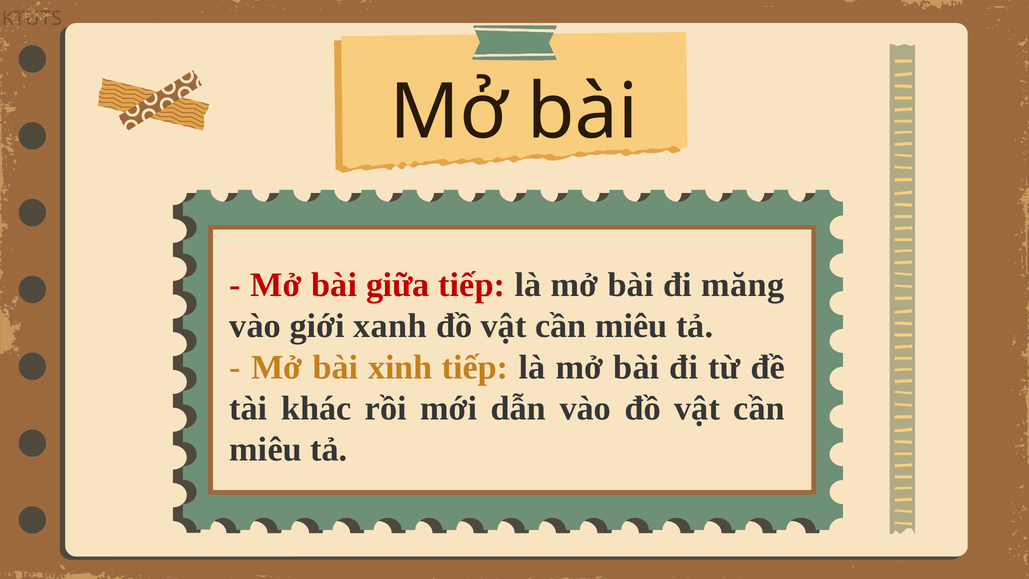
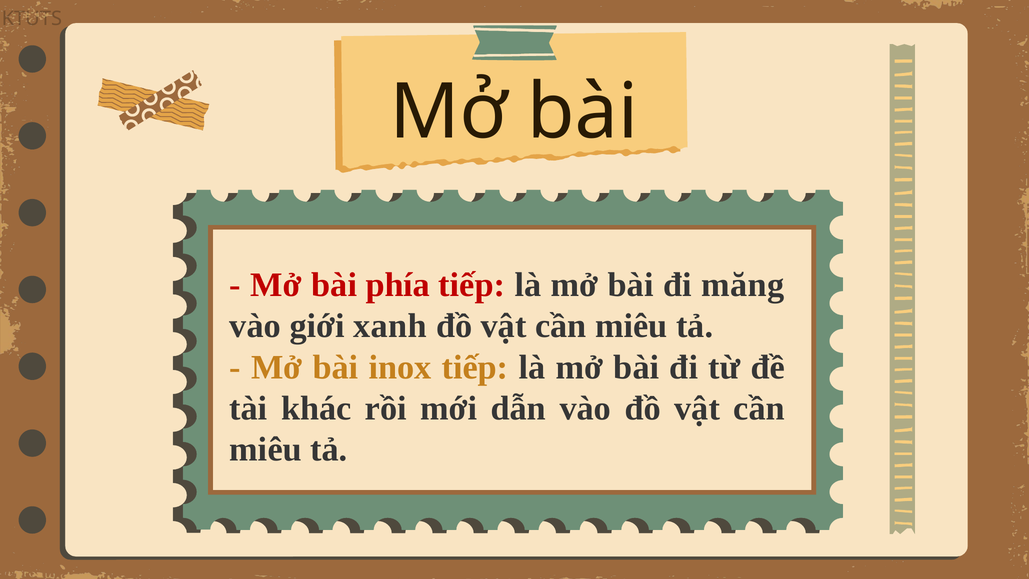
giữa: giữa -> phía (398, 285)
xinh: xinh -> inox (400, 367)
